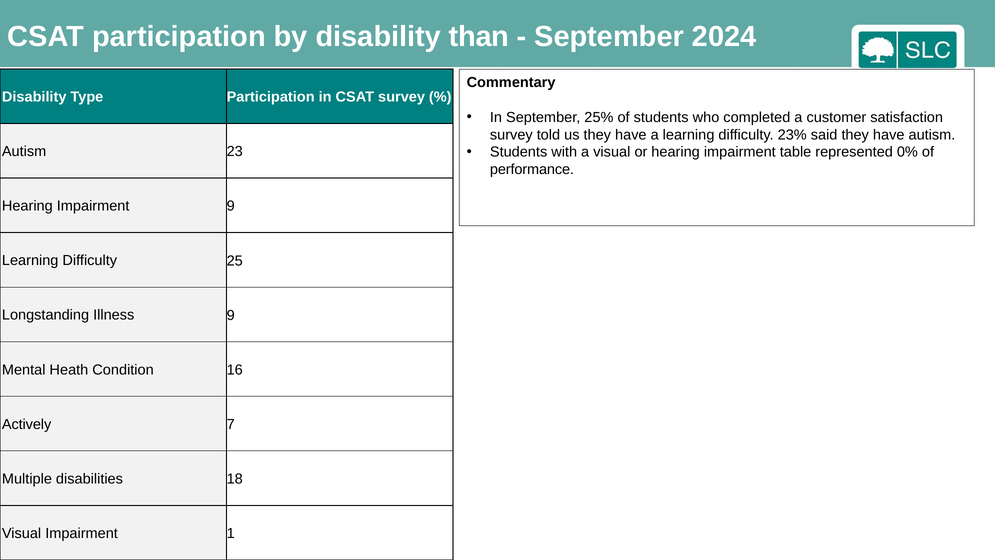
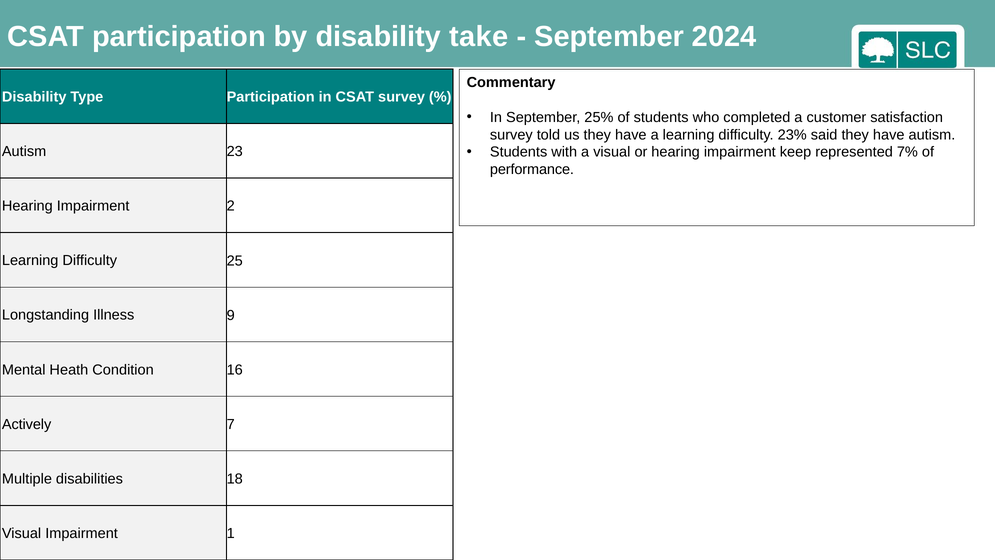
than: than -> take (479, 36)
table: table -> keep (796, 152)
0%: 0% -> 7% (907, 152)
Impairment 9: 9 -> 2 (231, 206)
